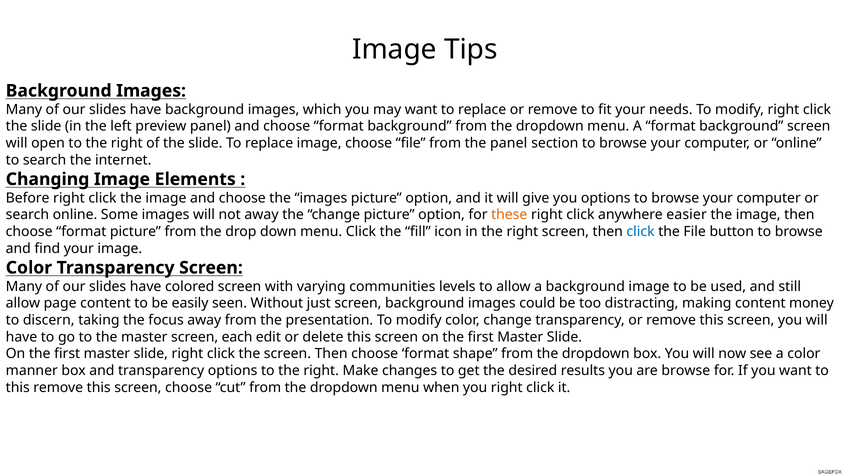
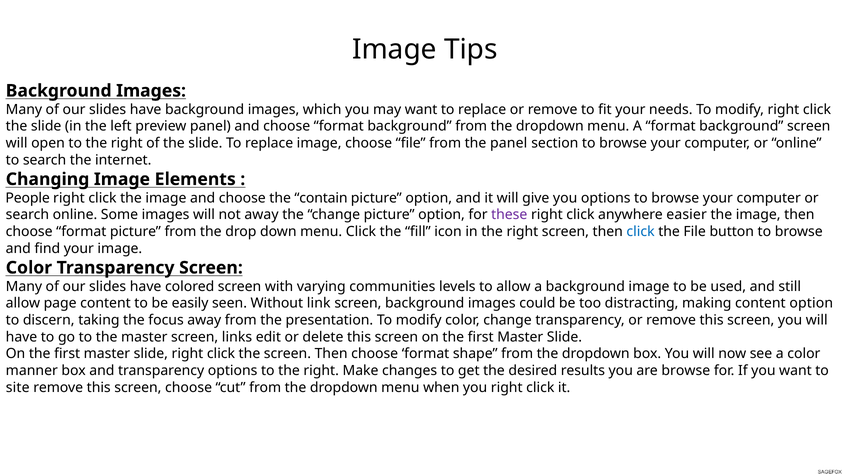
Before: Before -> People (28, 198)
the images: images -> contain (321, 198)
these colour: orange -> purple (509, 215)
just: just -> link (319, 303)
content money: money -> option (811, 303)
each: each -> links (237, 337)
this: this -> site (18, 388)
